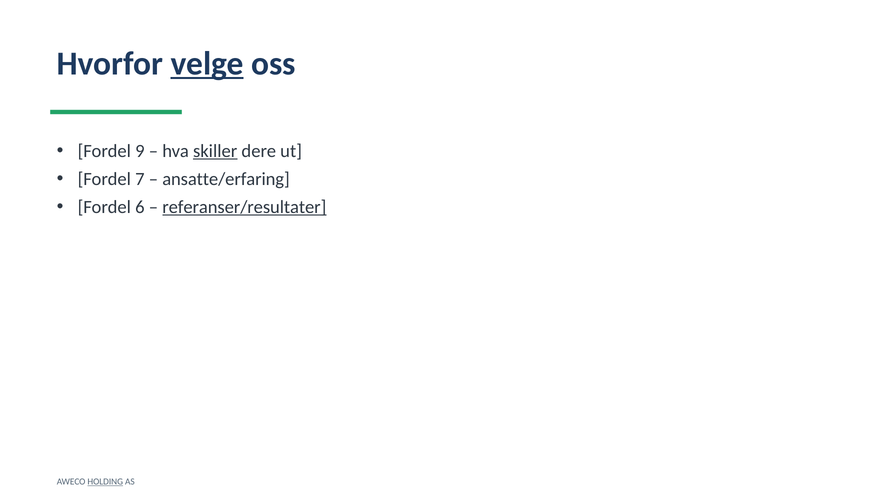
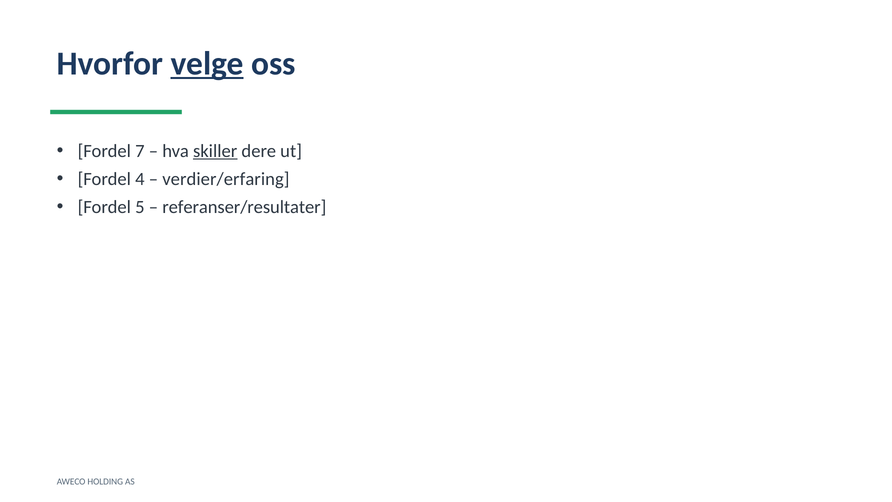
9: 9 -> 7 (140, 151)
7: 7 -> 4 (140, 179)
ansatte/erfaring: ansatte/erfaring -> verdier/erfaring (226, 179)
6: 6 -> 5 (140, 207)
referanser/resultater underline: present -> none (244, 207)
HOLDING underline: present -> none (105, 481)
